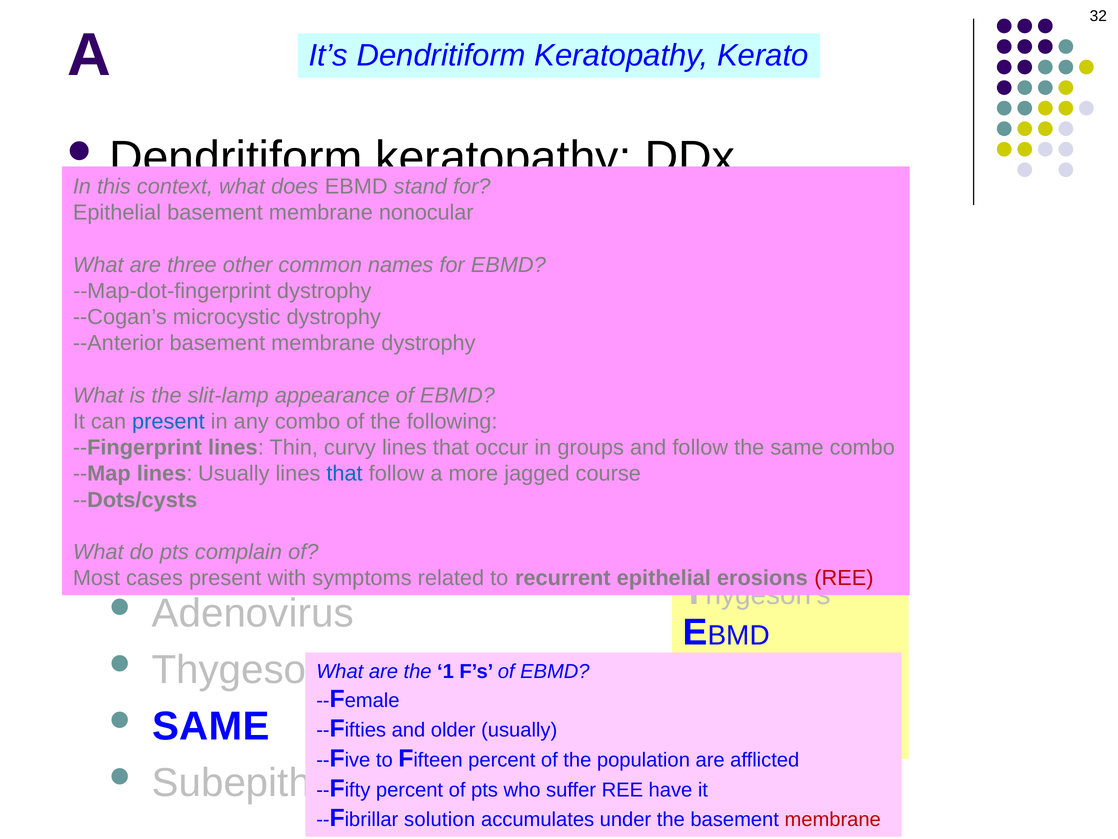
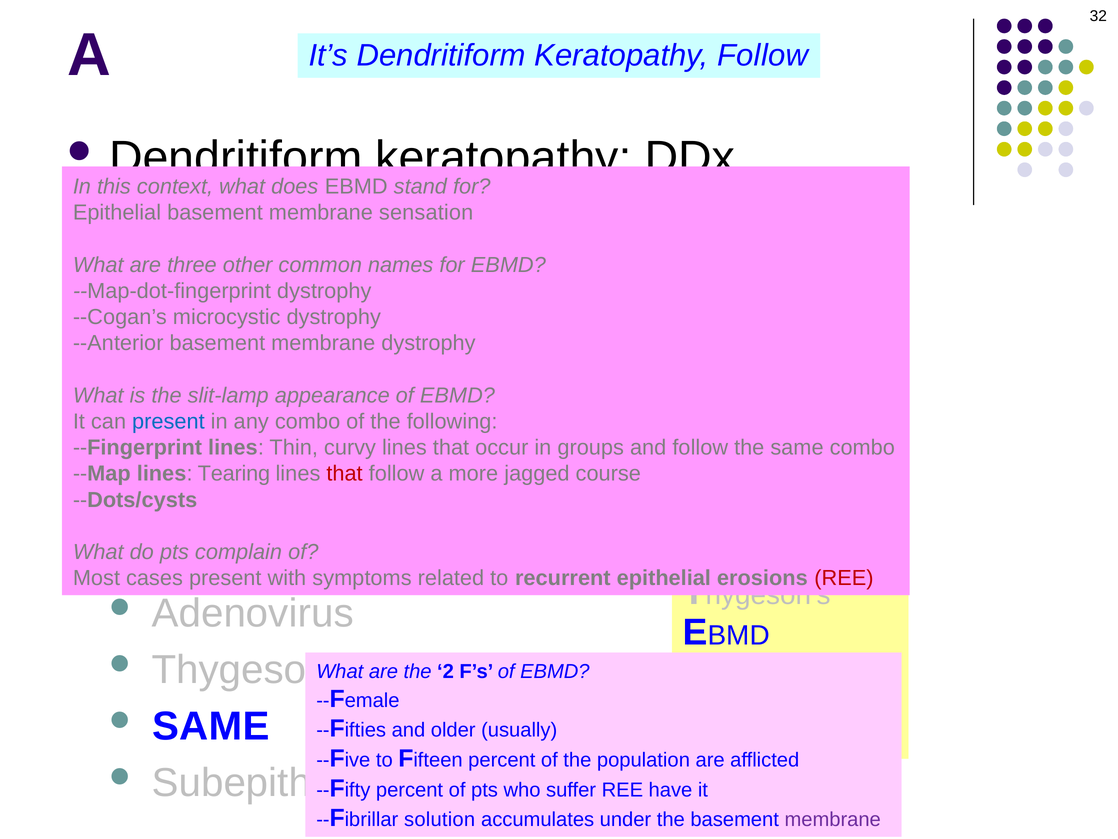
Keratopathy Kerato: Kerato -> Follow (763, 55)
nonocular: nonocular -> sensation (426, 212)
lines Usually: Usually -> Tearing (234, 473)
that colour: blue -> red (345, 473)
1: 1 -> 2 (445, 671)
membrane colour: red -> purple (833, 819)
